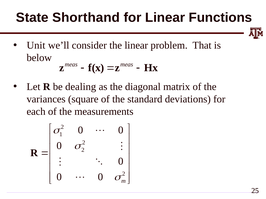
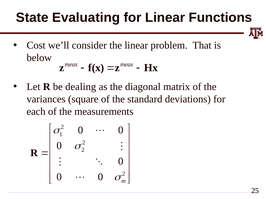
Shorthand: Shorthand -> Evaluating (86, 18)
Unit: Unit -> Cost (36, 46)
